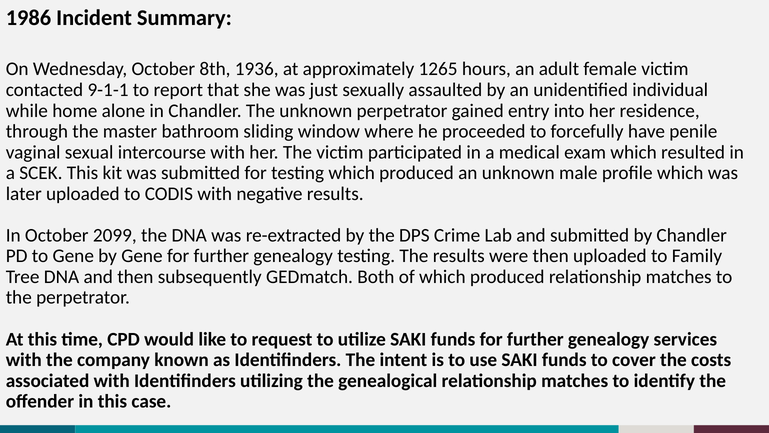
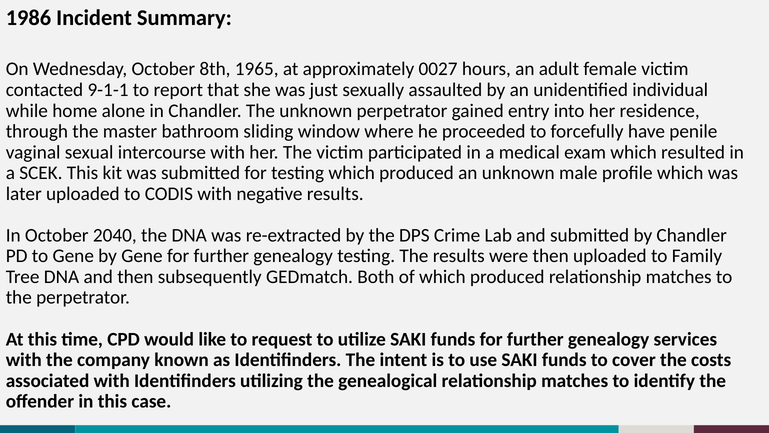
1936: 1936 -> 1965 (257, 69)
1265: 1265 -> 0027 (438, 69)
2099: 2099 -> 2040 (115, 235)
